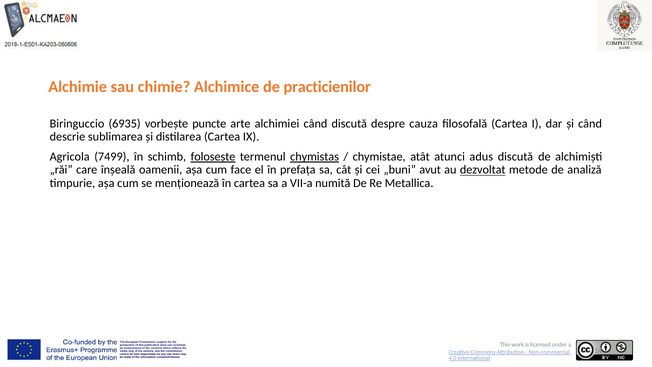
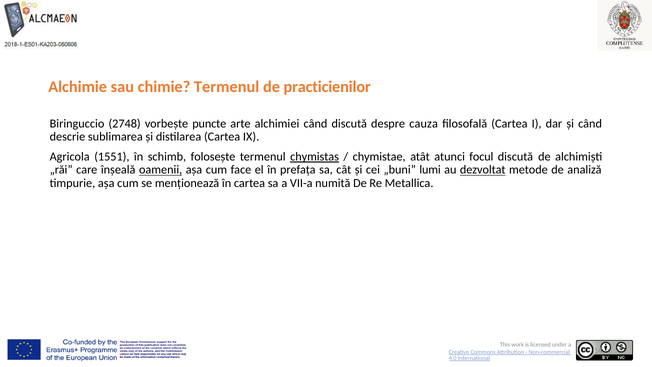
chimie Alchimice: Alchimice -> Termenul (227, 87)
6935: 6935 -> 2748 (125, 123)
7499: 7499 -> 1551 (112, 157)
folosește underline: present -> none (213, 157)
adus: adus -> focul (481, 157)
oamenii underline: none -> present (161, 170)
avut: avut -> lumi (430, 170)
